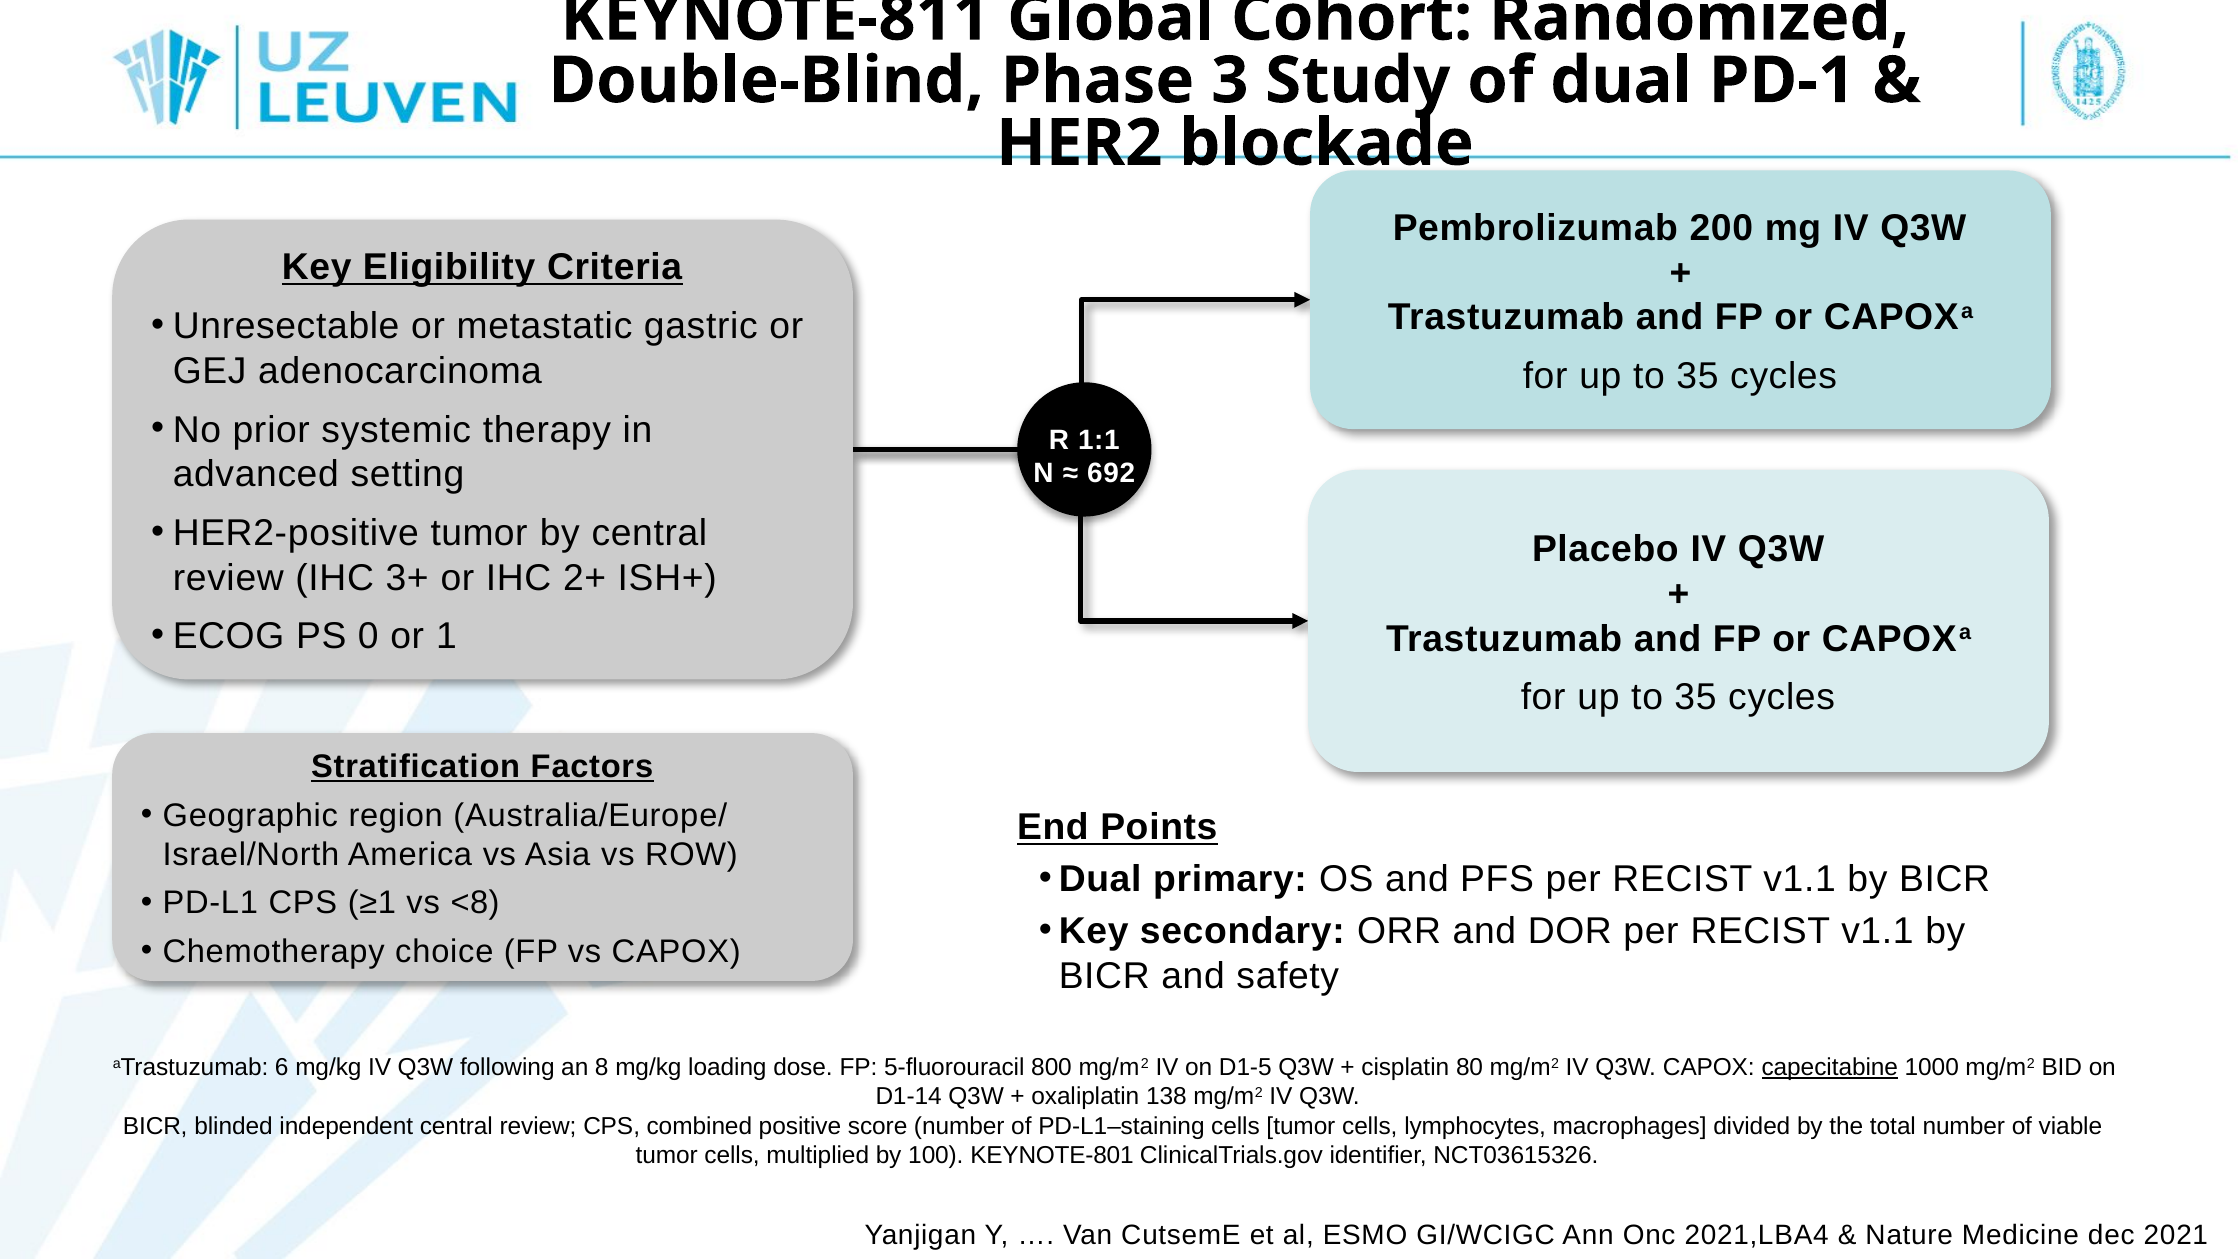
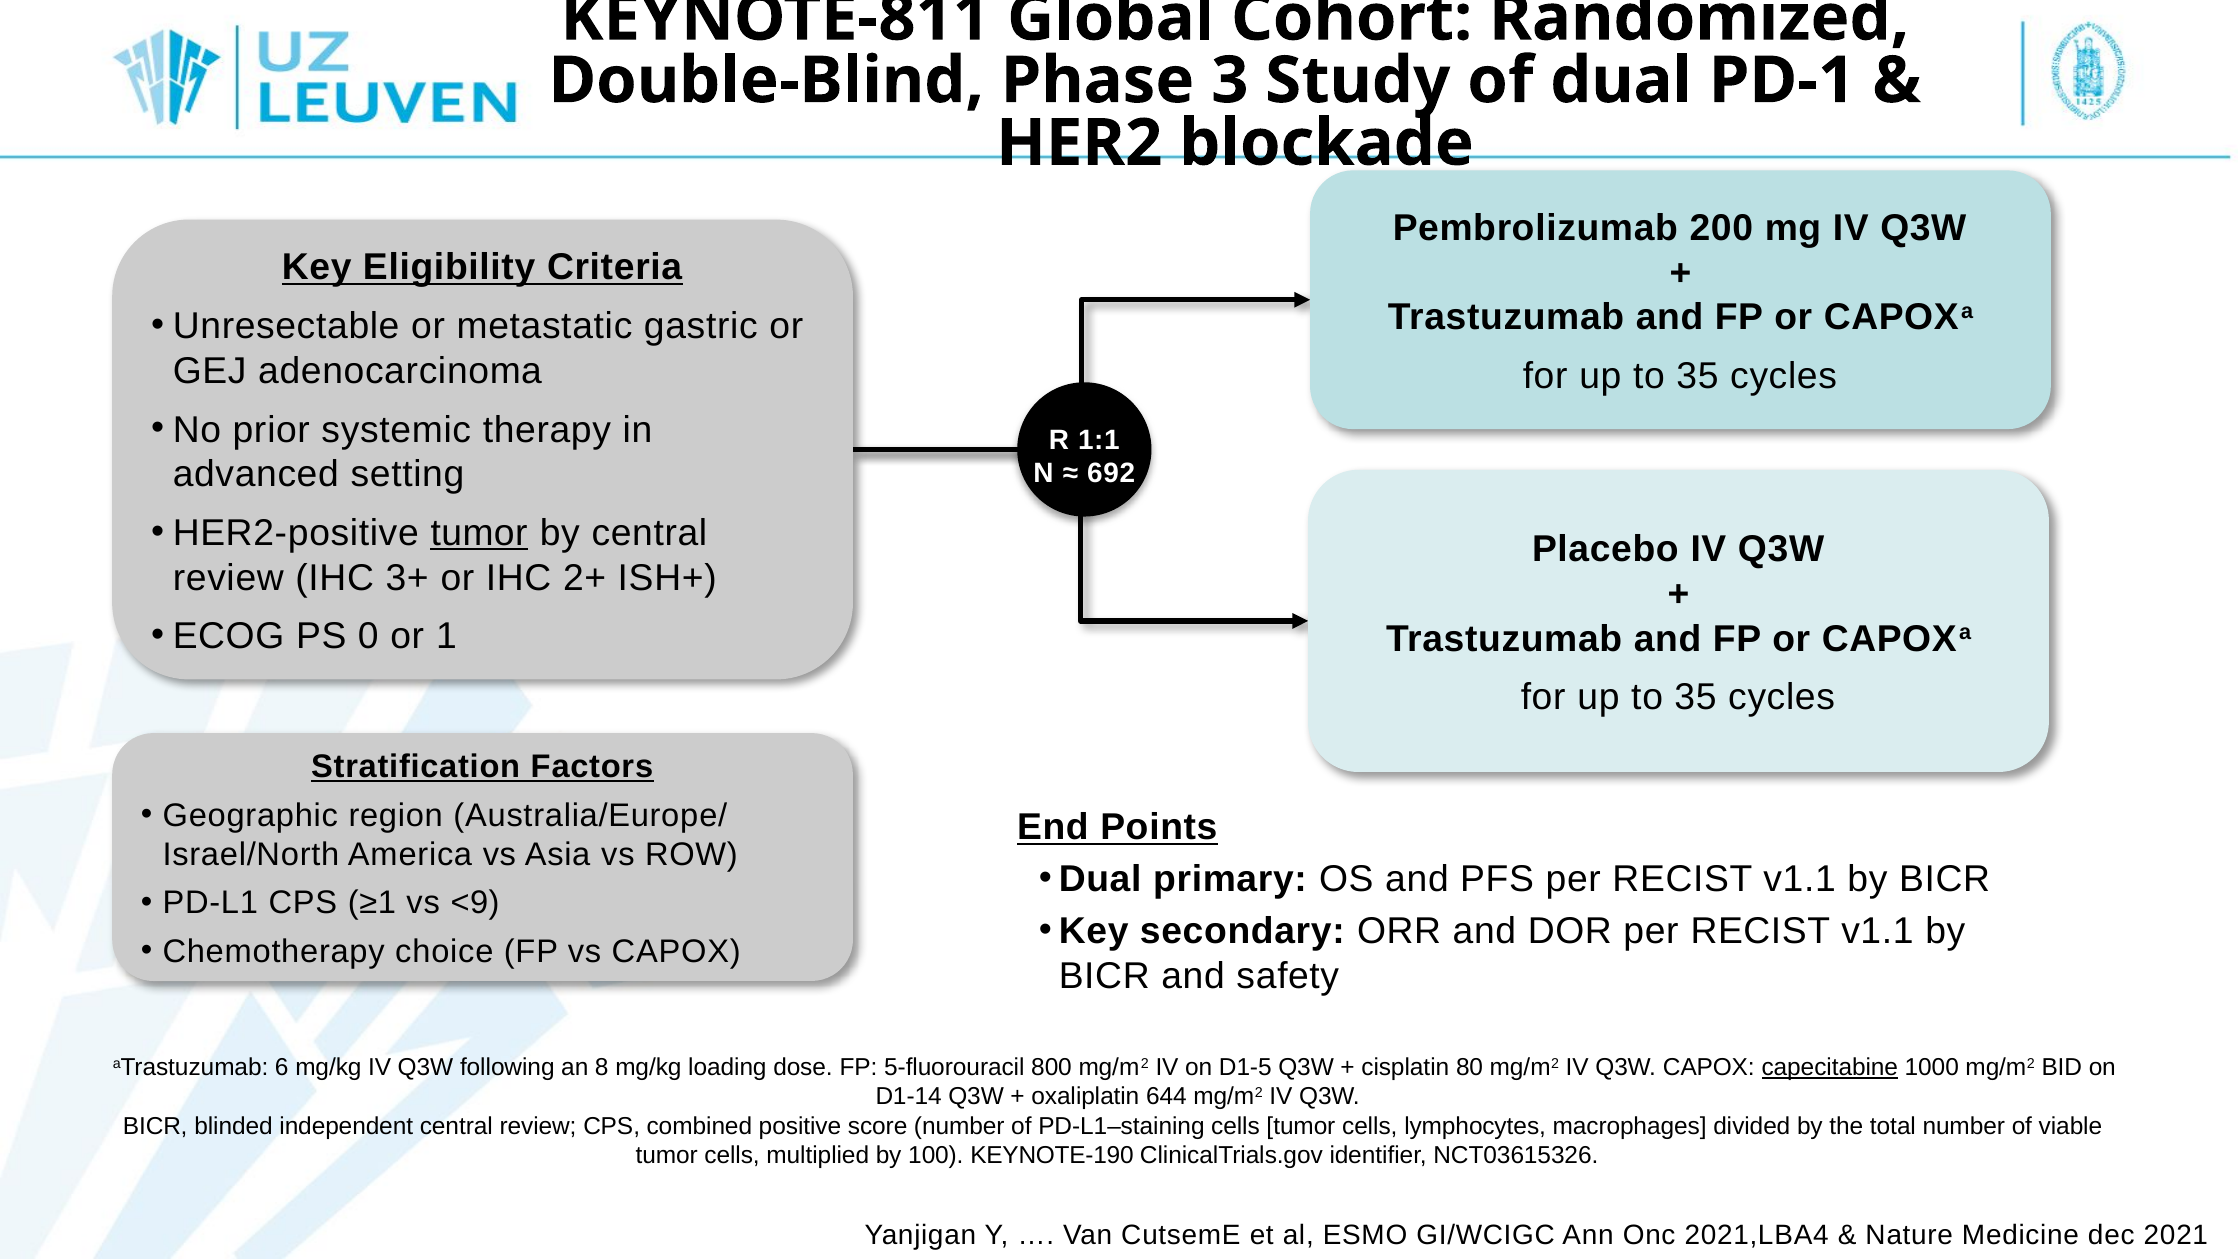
tumor underline: none -> present (479, 533)
<8: <8 -> <9 (475, 903)
138: 138 -> 644 (1166, 1097)
KEYNOTE-801: KEYNOTE-801 -> KEYNOTE-190 (1052, 1155)
